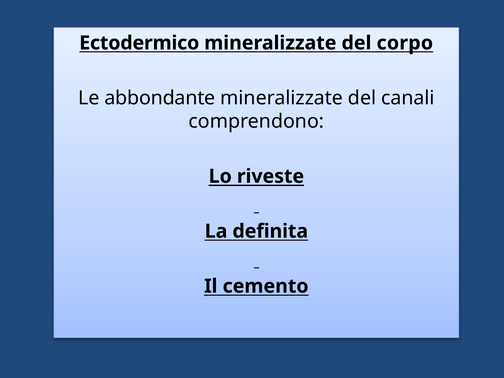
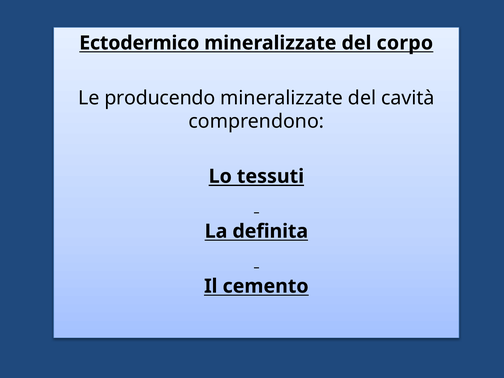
abbondante: abbondante -> producendo (160, 98)
canali: canali -> cavità (408, 98)
riveste: riveste -> tessuti (270, 176)
